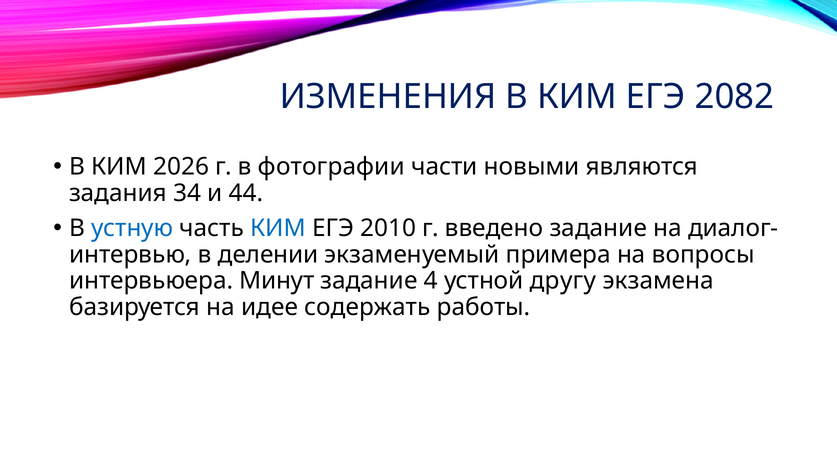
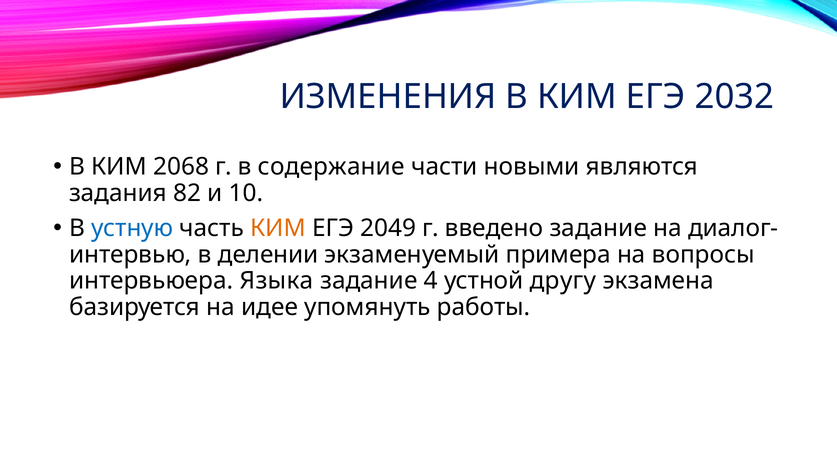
2082: 2082 -> 2032 (734, 97)
2026: 2026 -> 2068 (181, 167)
фотографии: фотографии -> содержание (331, 167)
34: 34 -> 82 (187, 193)
44: 44 -> 10 (246, 193)
КИМ colour: blue -> orange (278, 228)
2010: 2010 -> 2049 (388, 228)
Минут: Минут -> Языка (277, 281)
содержать: содержать -> упомянуть (367, 307)
